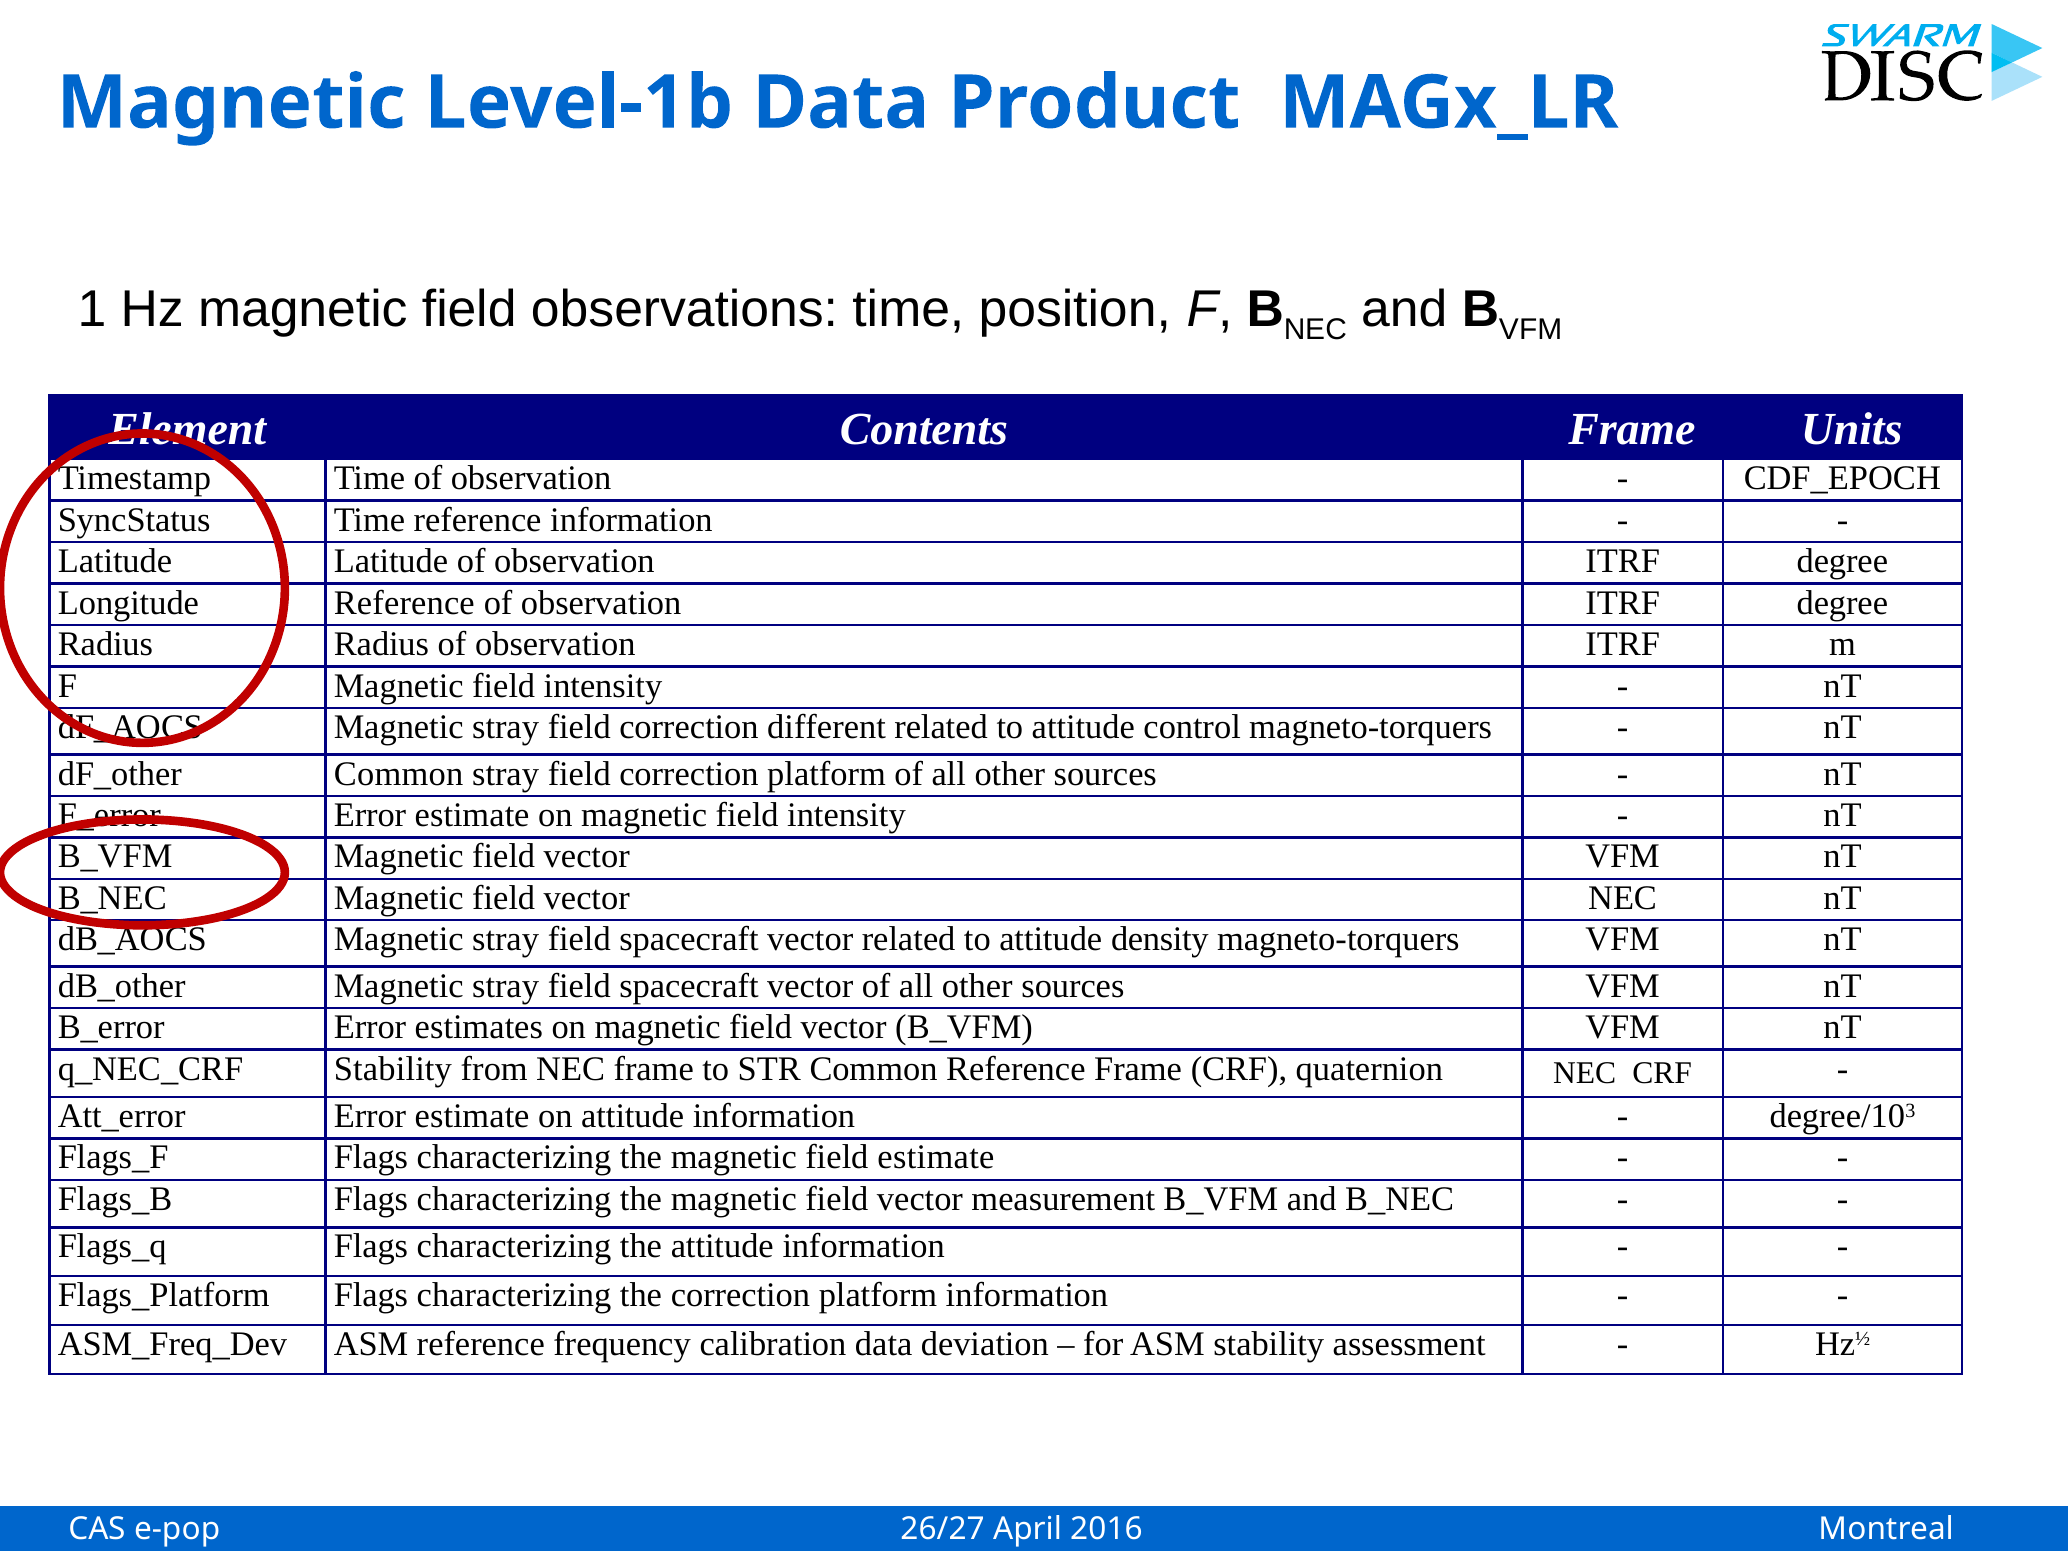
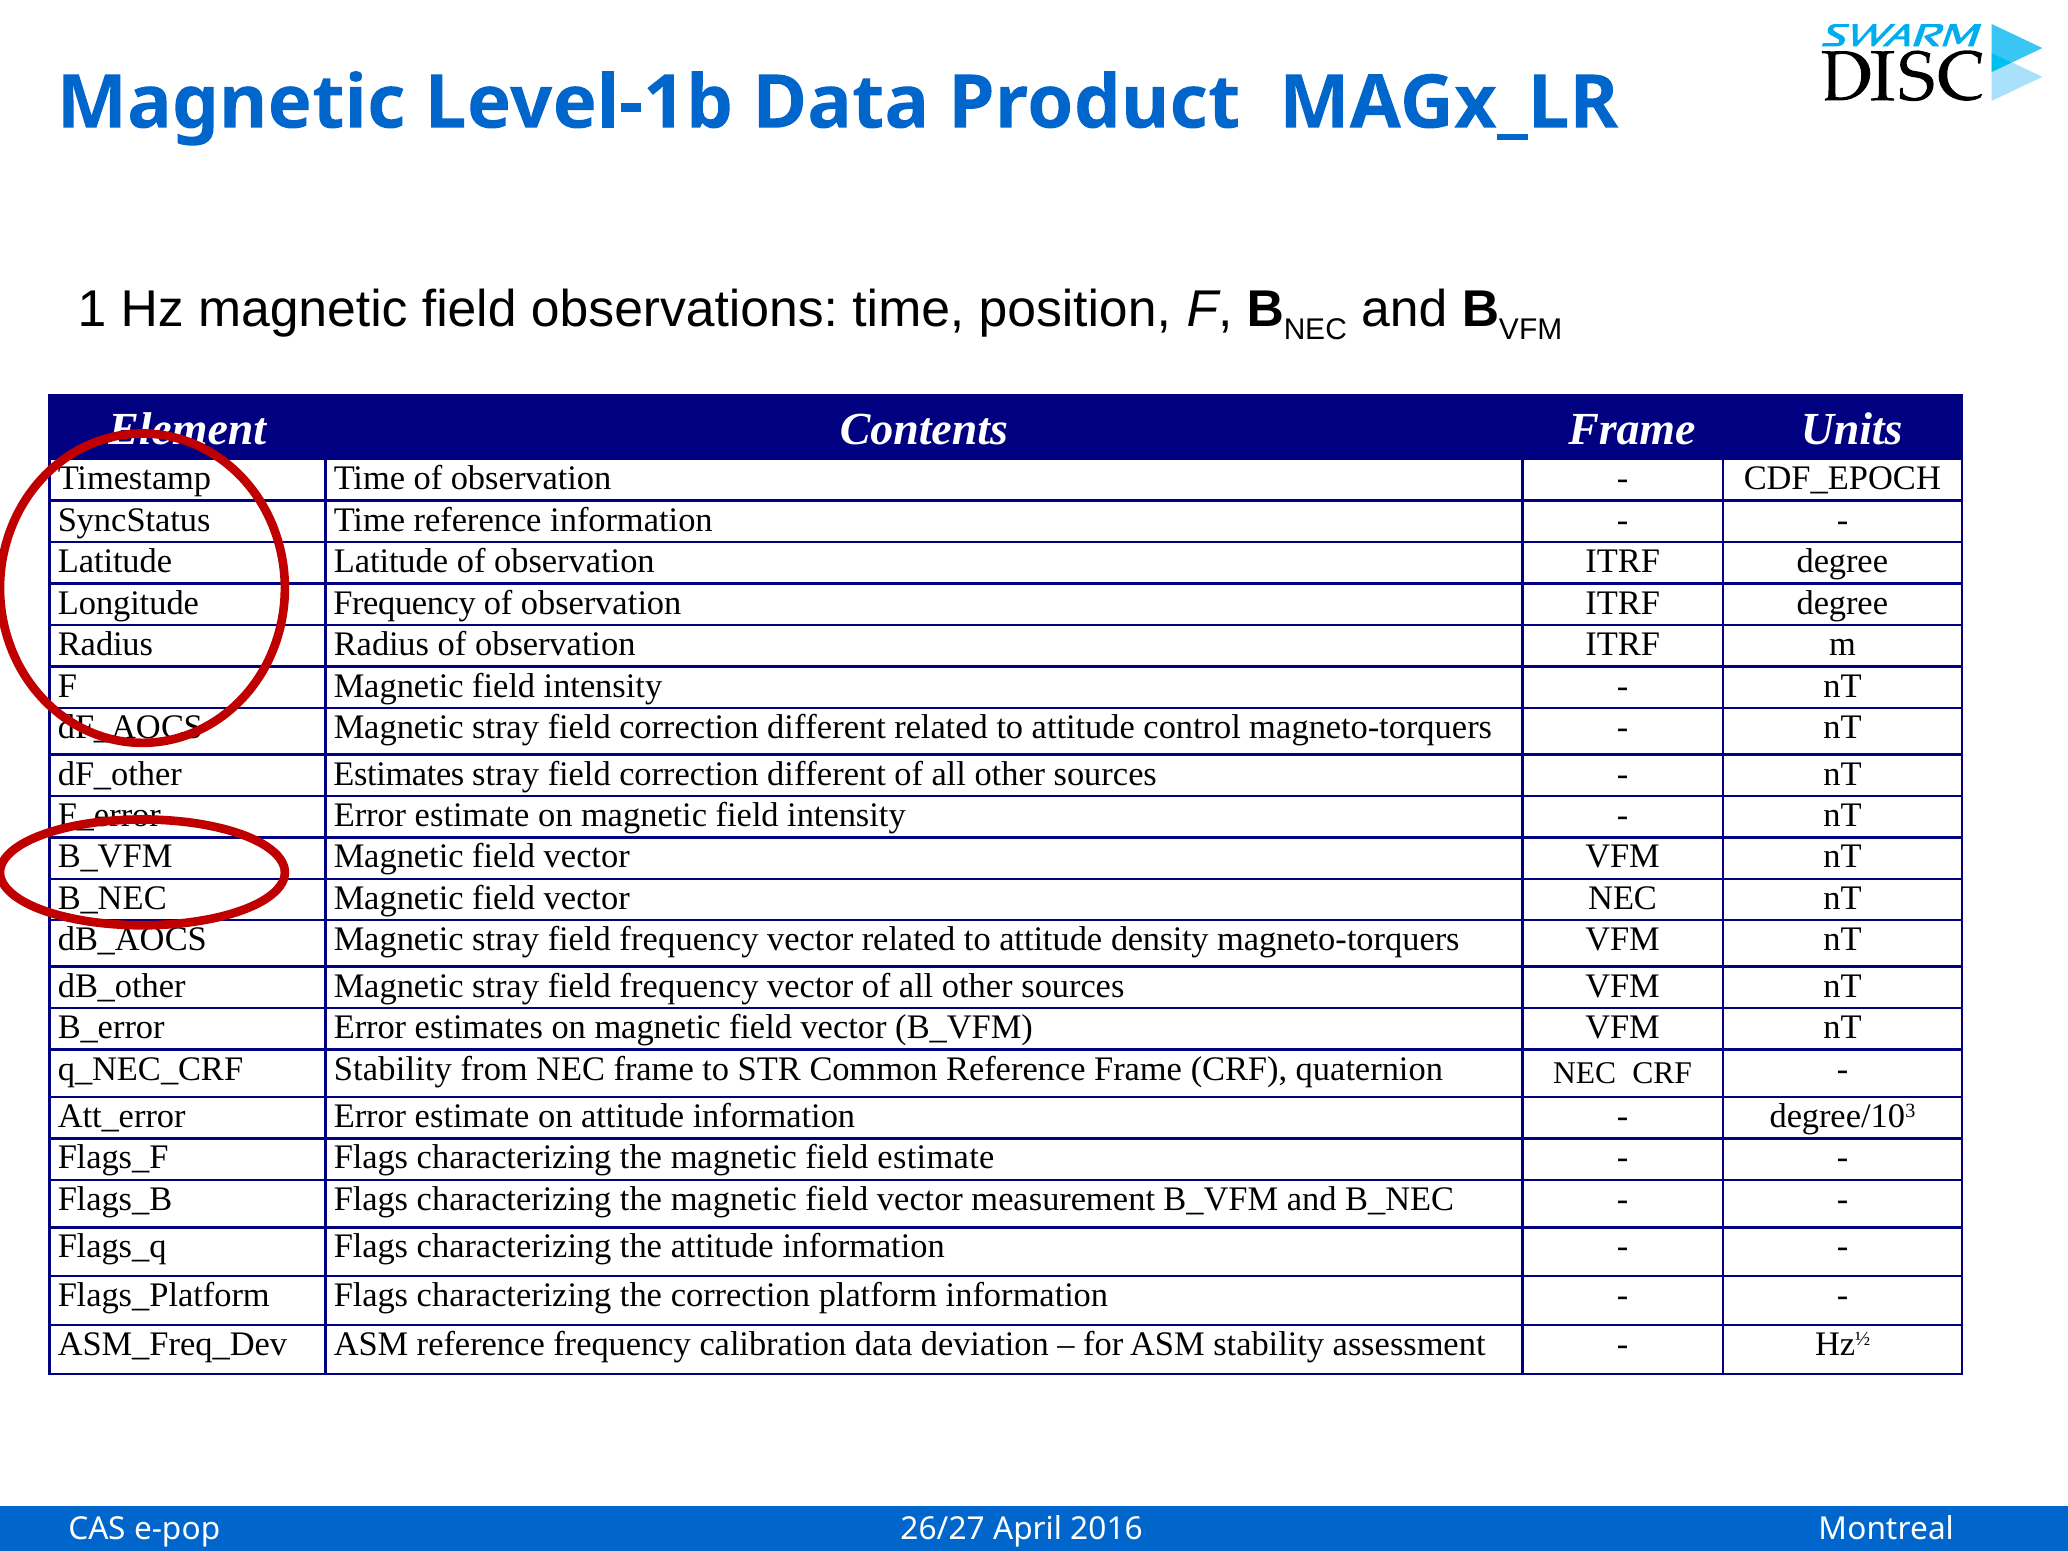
Longitude Reference: Reference -> Frequency (405, 603)
Common: Common -> Estimates (399, 774)
platform: platform -> different (827, 774)
spacecraft: spacecraft -> frequency (689, 940)
spacecraft: spacecraft -> frequency (689, 986)
